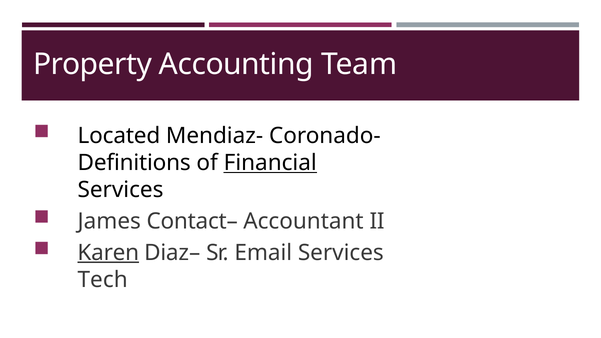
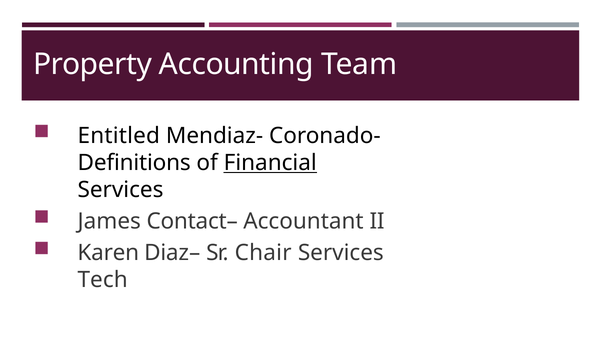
Located: Located -> Entitled (119, 136)
Karen underline: present -> none (108, 253)
Email: Email -> Chair (263, 253)
